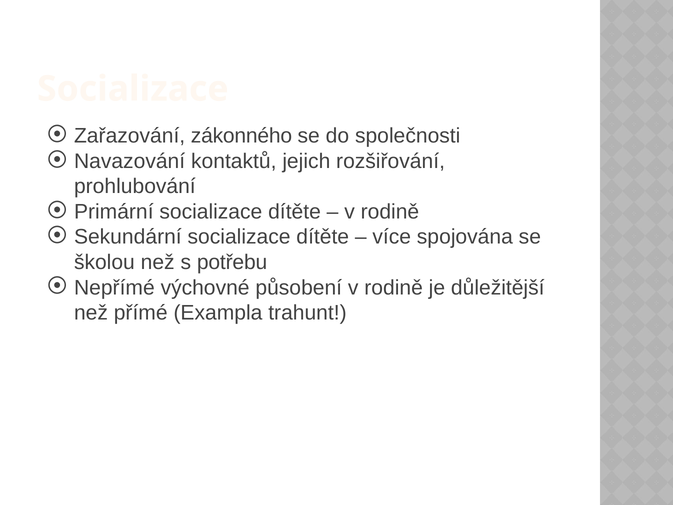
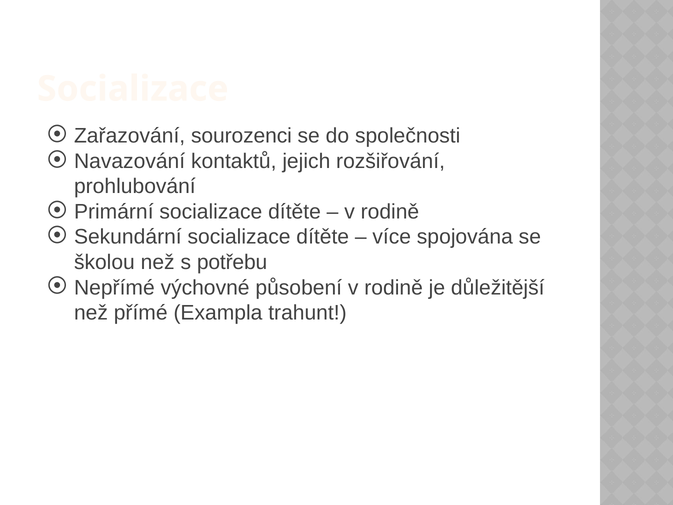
zákonného: zákonného -> sourozenci (241, 136)
